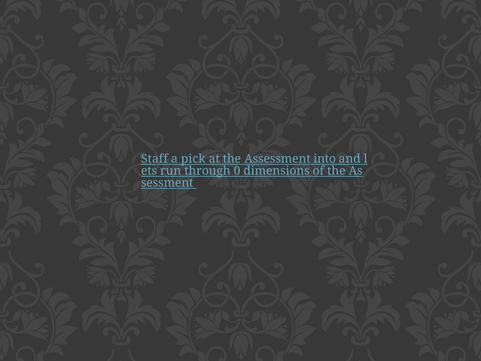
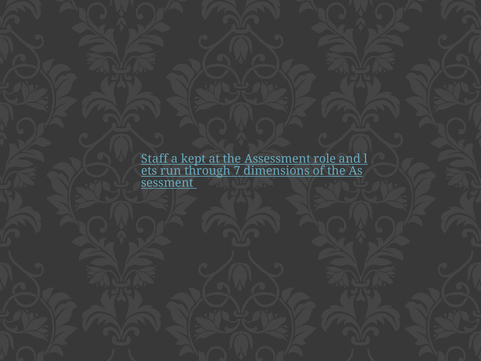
pick: pick -> kept (193, 159)
into: into -> role (325, 159)
0: 0 -> 7 (237, 171)
